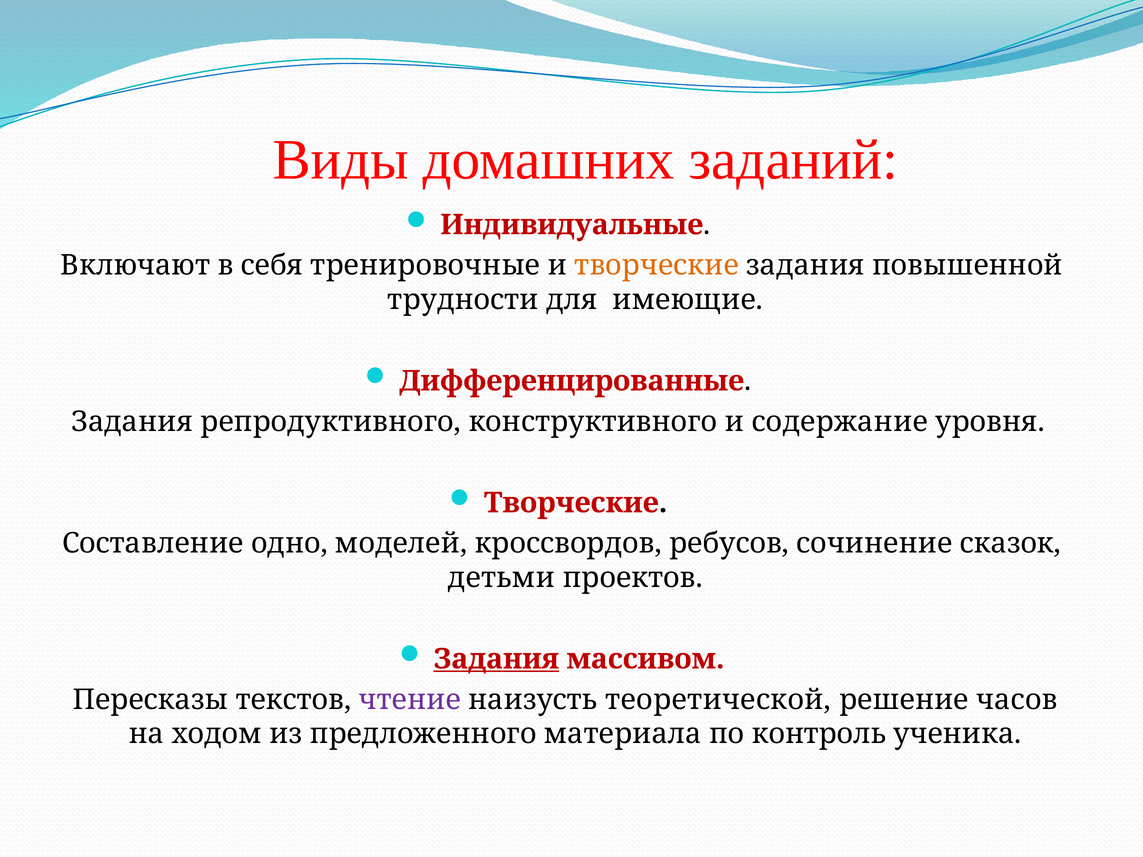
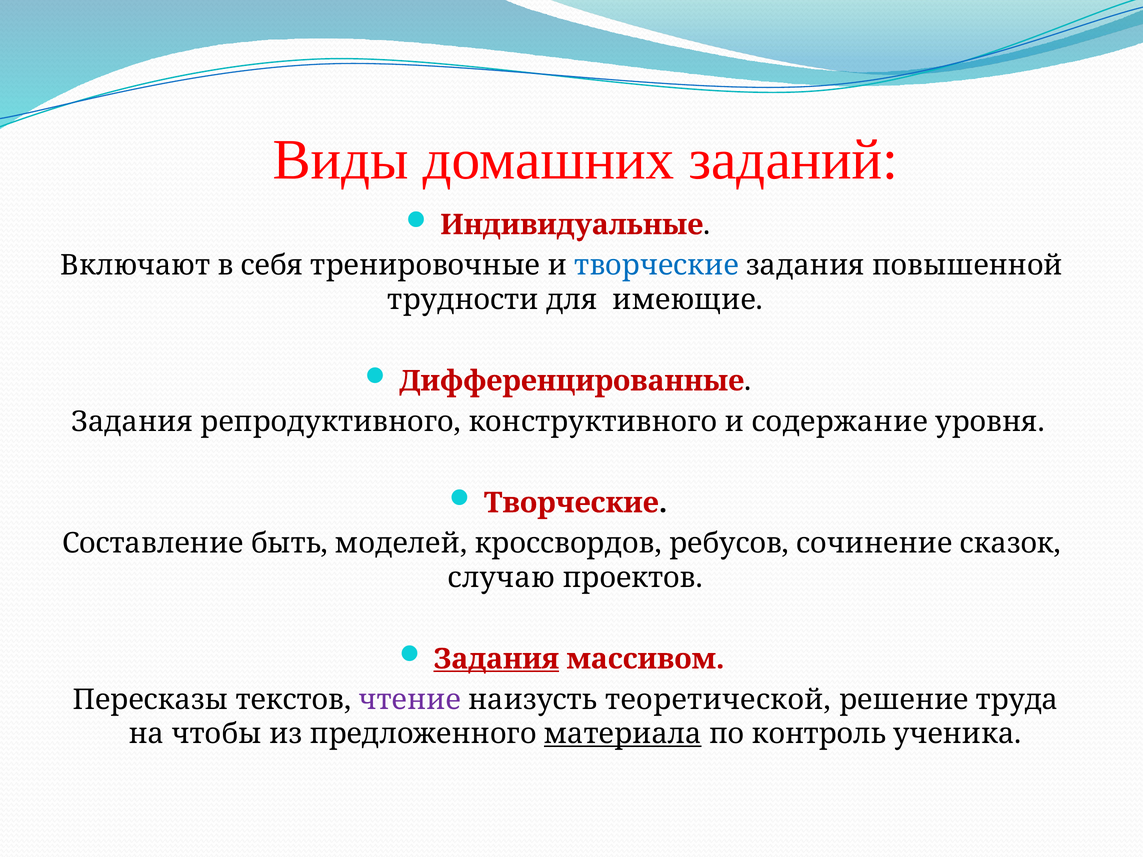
творческие colour: orange -> blue (657, 266)
одно: одно -> быть (289, 544)
детьми: детьми -> случаю (501, 578)
часов: часов -> труда (1017, 700)
ходом: ходом -> чтобы (217, 734)
материала underline: none -> present (623, 734)
